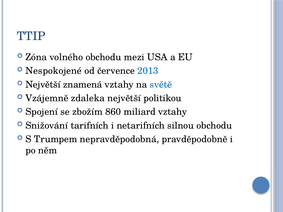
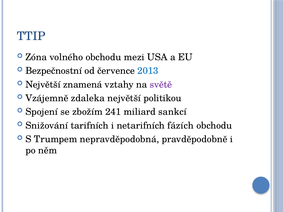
Nespokojené: Nespokojené -> Bezpečnostní (54, 71)
světě colour: blue -> purple (161, 85)
860: 860 -> 241 (113, 112)
miliard vztahy: vztahy -> sankcí (173, 112)
silnou: silnou -> fázích (181, 126)
